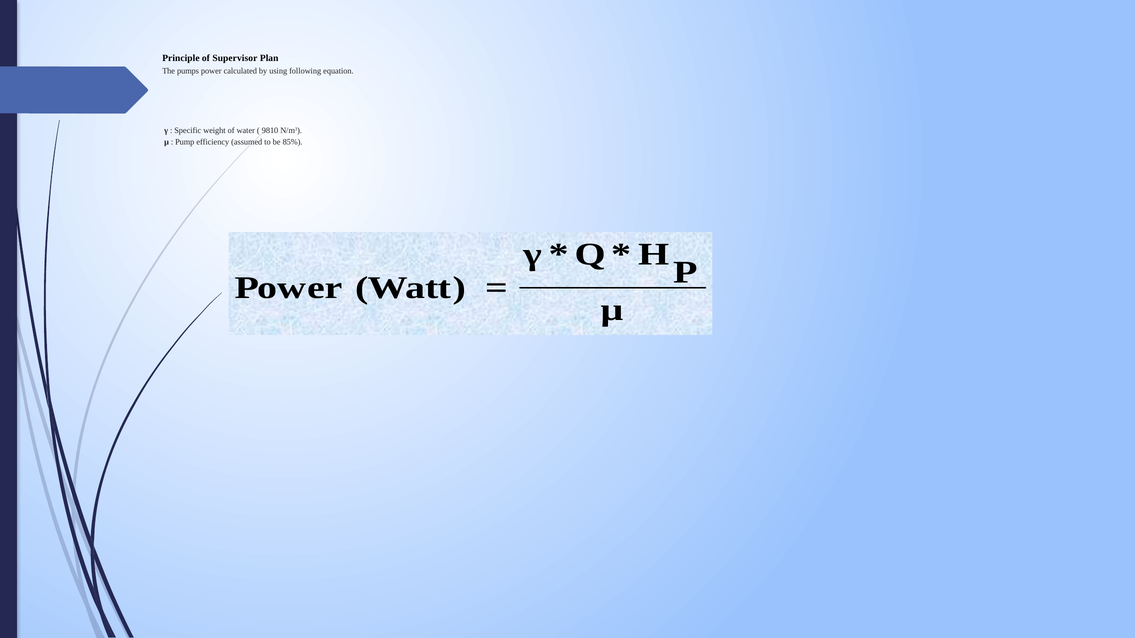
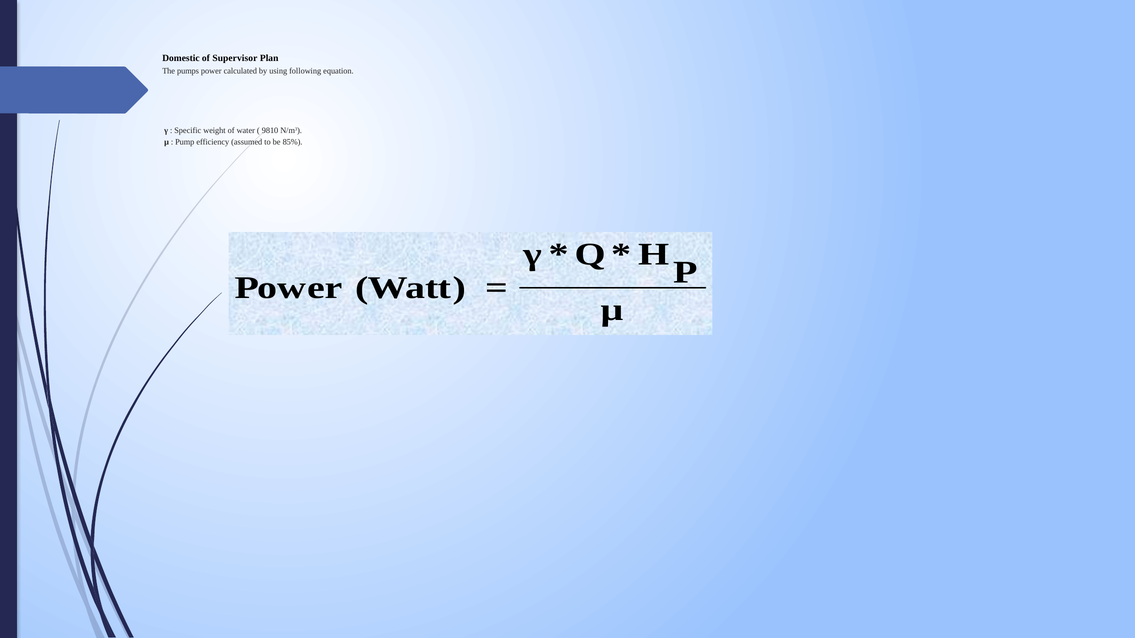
Principle: Principle -> Domestic (181, 58)
